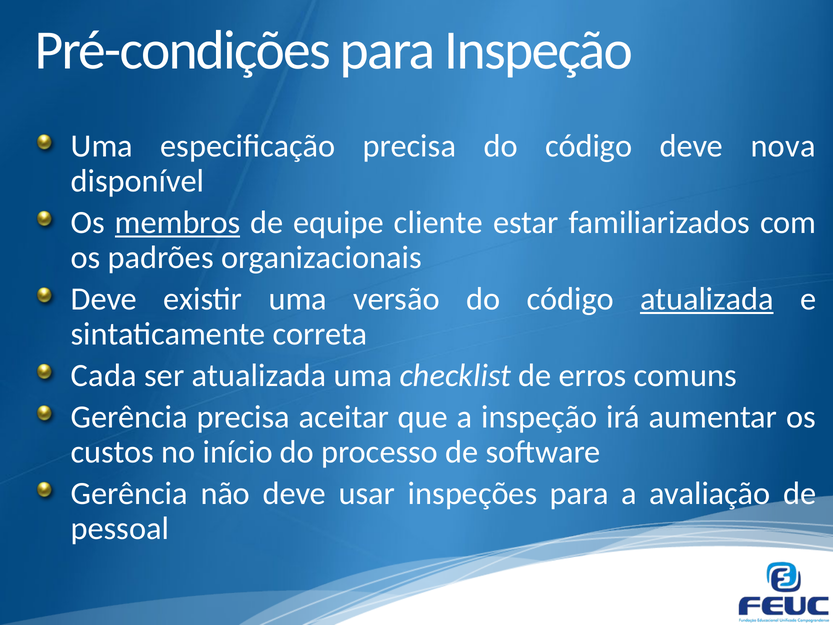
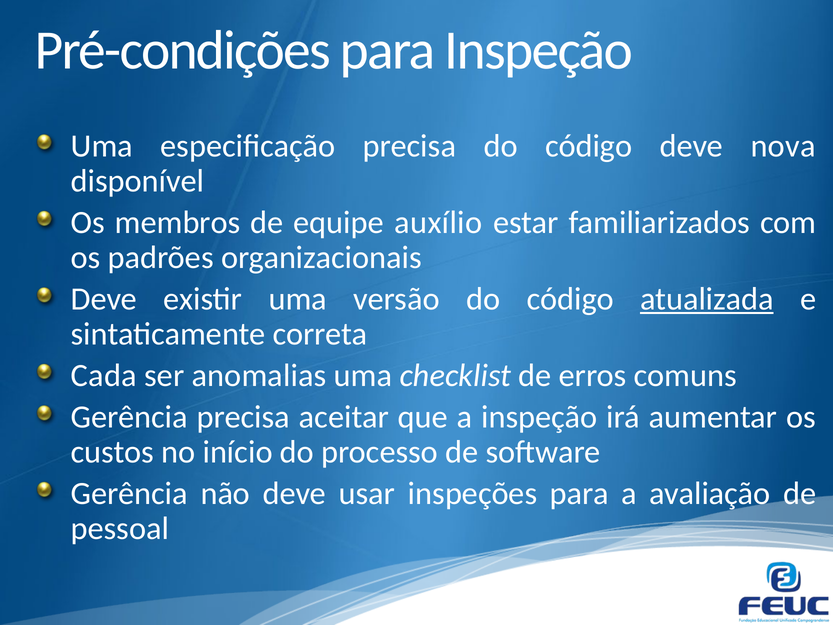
membros underline: present -> none (178, 222)
cliente: cliente -> auxílio (438, 222)
ser atualizada: atualizada -> anomalias (259, 375)
